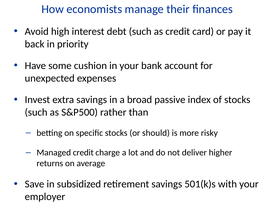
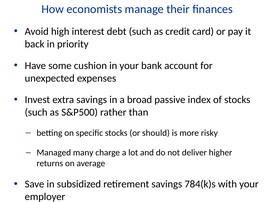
Managed credit: credit -> many (83, 153)
501(k)s: 501(k)s -> 784(k)s (200, 185)
